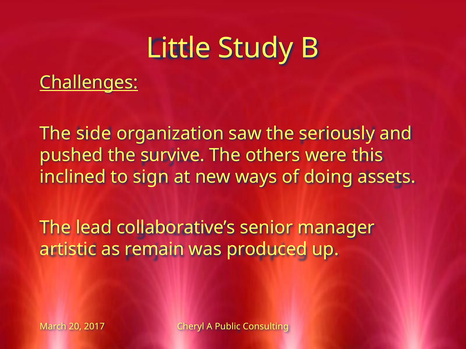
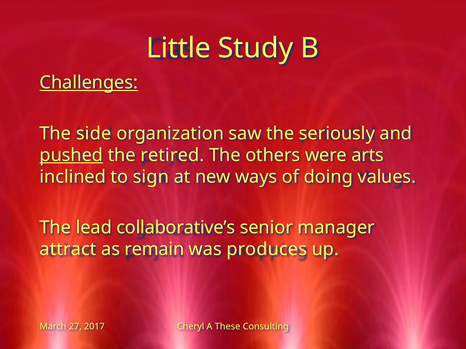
pushed underline: none -> present (71, 155)
survive: survive -> retired (172, 155)
this: this -> arts (368, 155)
assets: assets -> values (387, 177)
artistic: artistic -> attract (68, 250)
produced: produced -> produces (267, 250)
20: 20 -> 27 (75, 327)
Public: Public -> These (228, 327)
